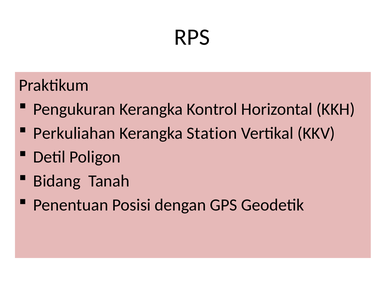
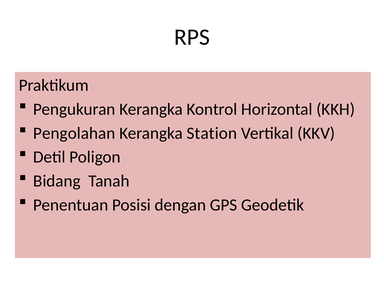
Perkuliahan: Perkuliahan -> Pengolahan (74, 133)
